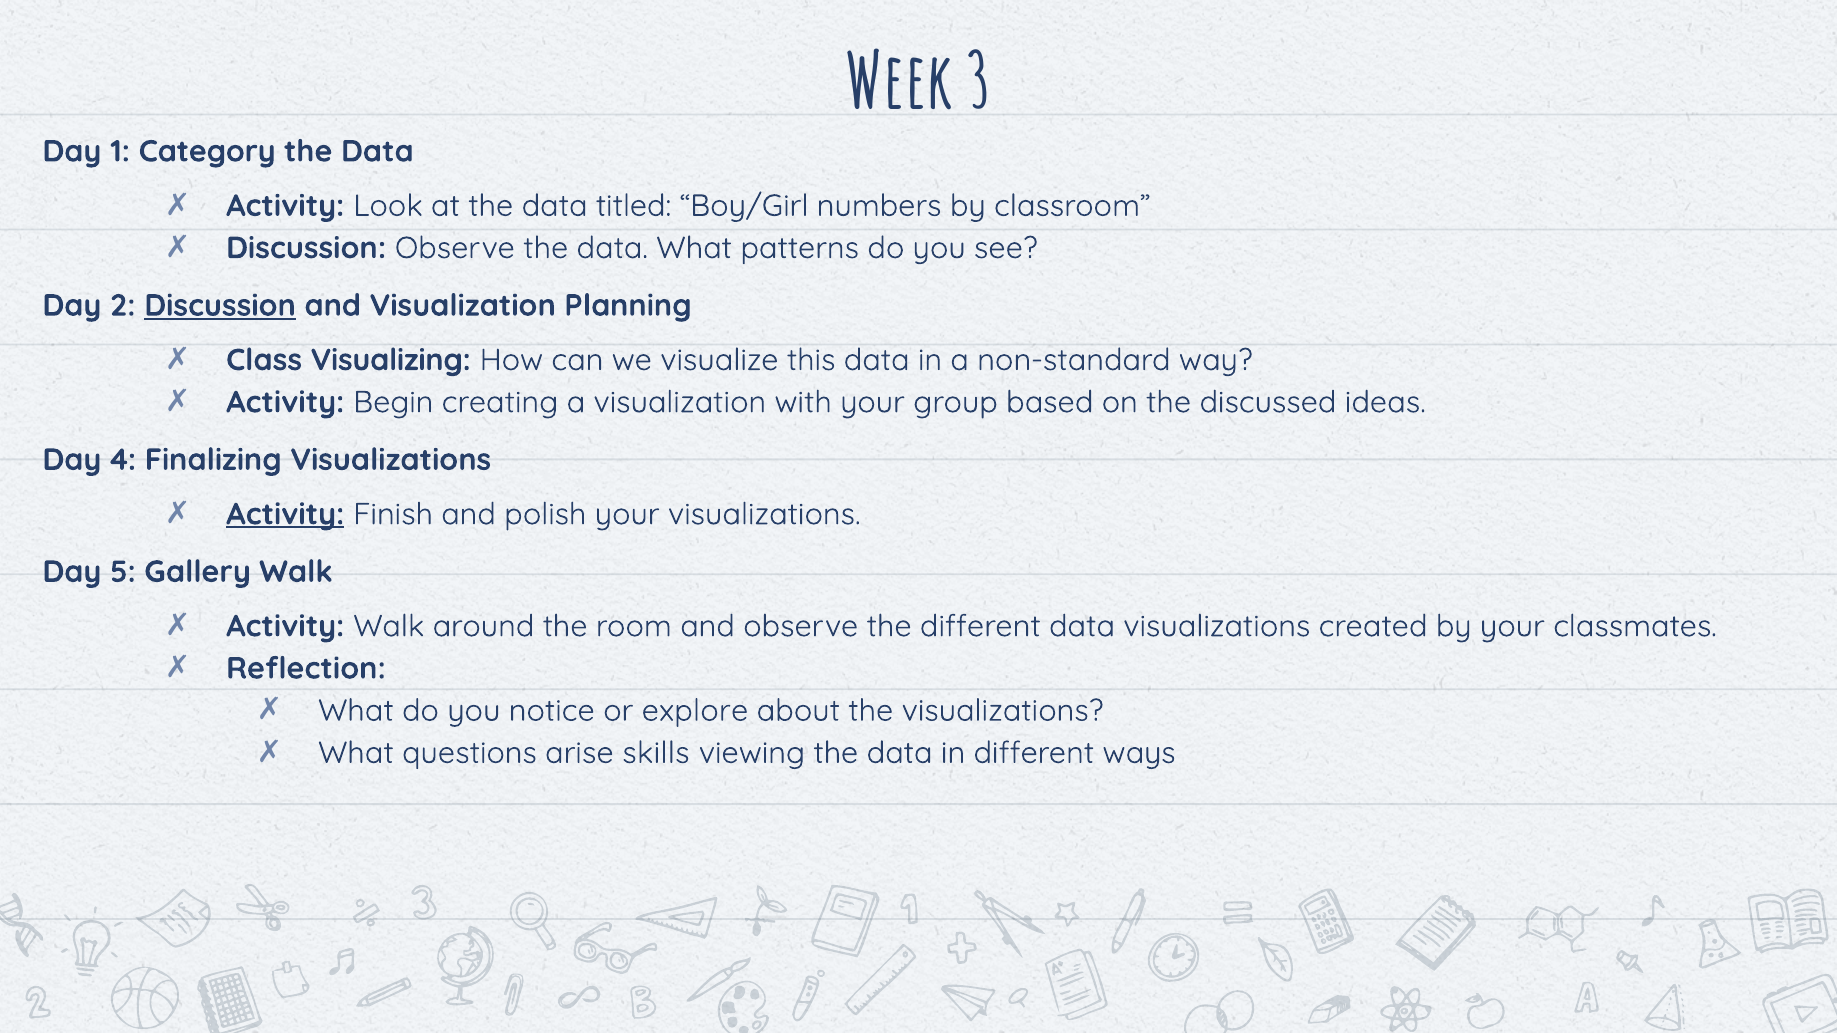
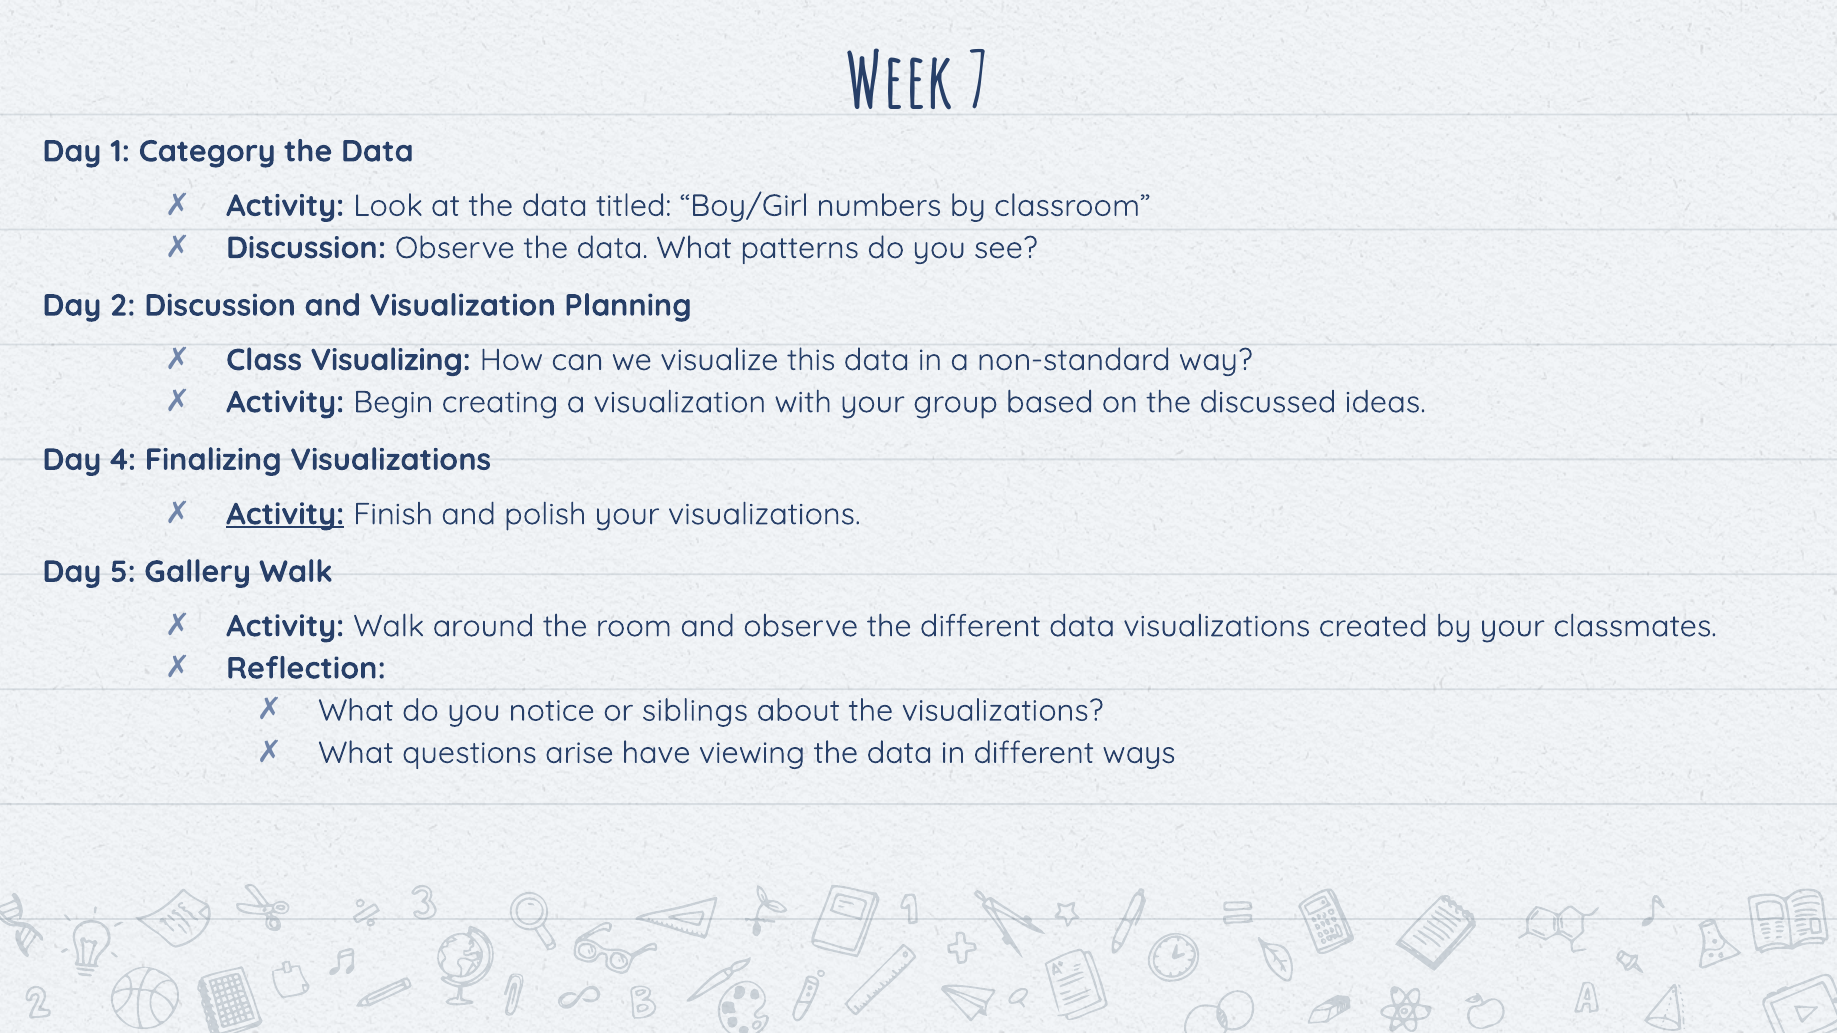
3: 3 -> 7 (979, 84)
Discussion underline: present -> none (220, 306)
explore: explore -> siblings (695, 711)
skills: skills -> have (656, 753)
